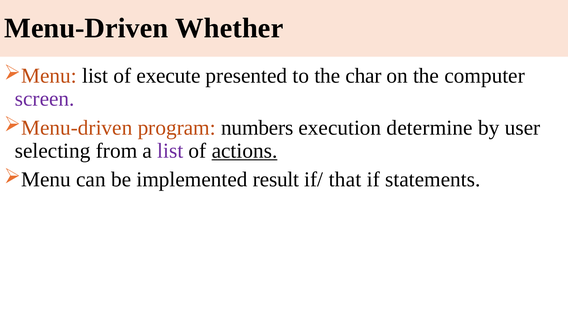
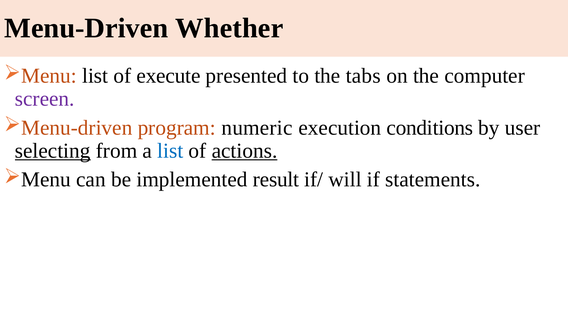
char: char -> tabs (363, 76)
numbers: numbers -> numeric (257, 128)
determine: determine -> conditions (430, 128)
selecting underline: none -> present (53, 151)
list colour: purple -> blue (170, 151)
that: that -> will (345, 180)
